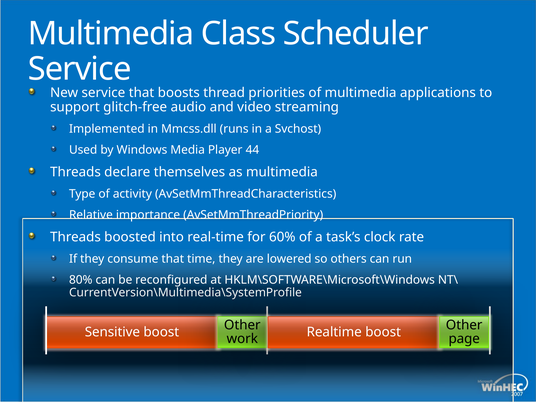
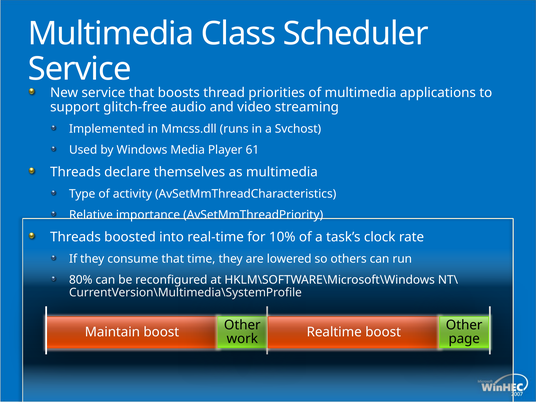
44: 44 -> 61 (252, 150)
60%: 60% -> 10% (282, 237)
Sensitive: Sensitive -> Maintain (112, 332)
